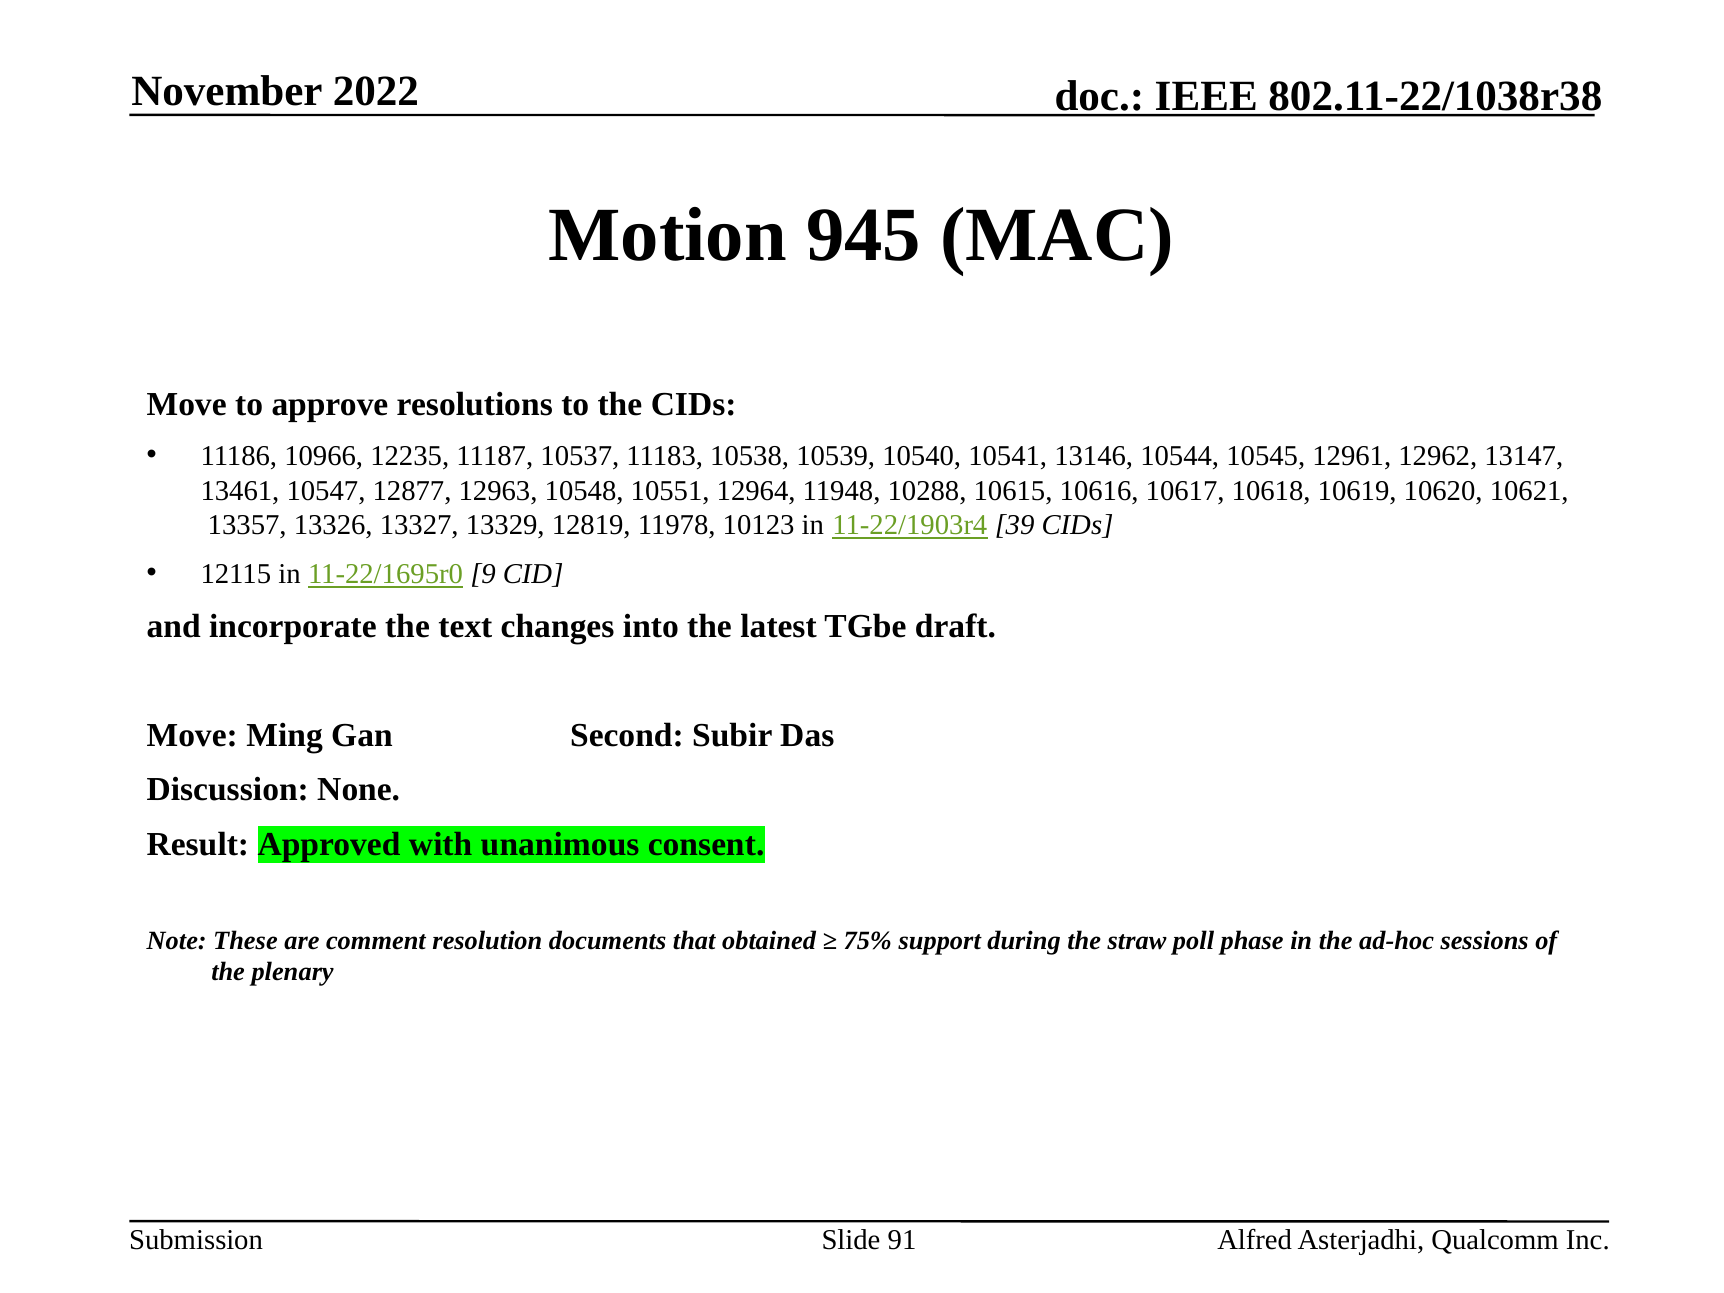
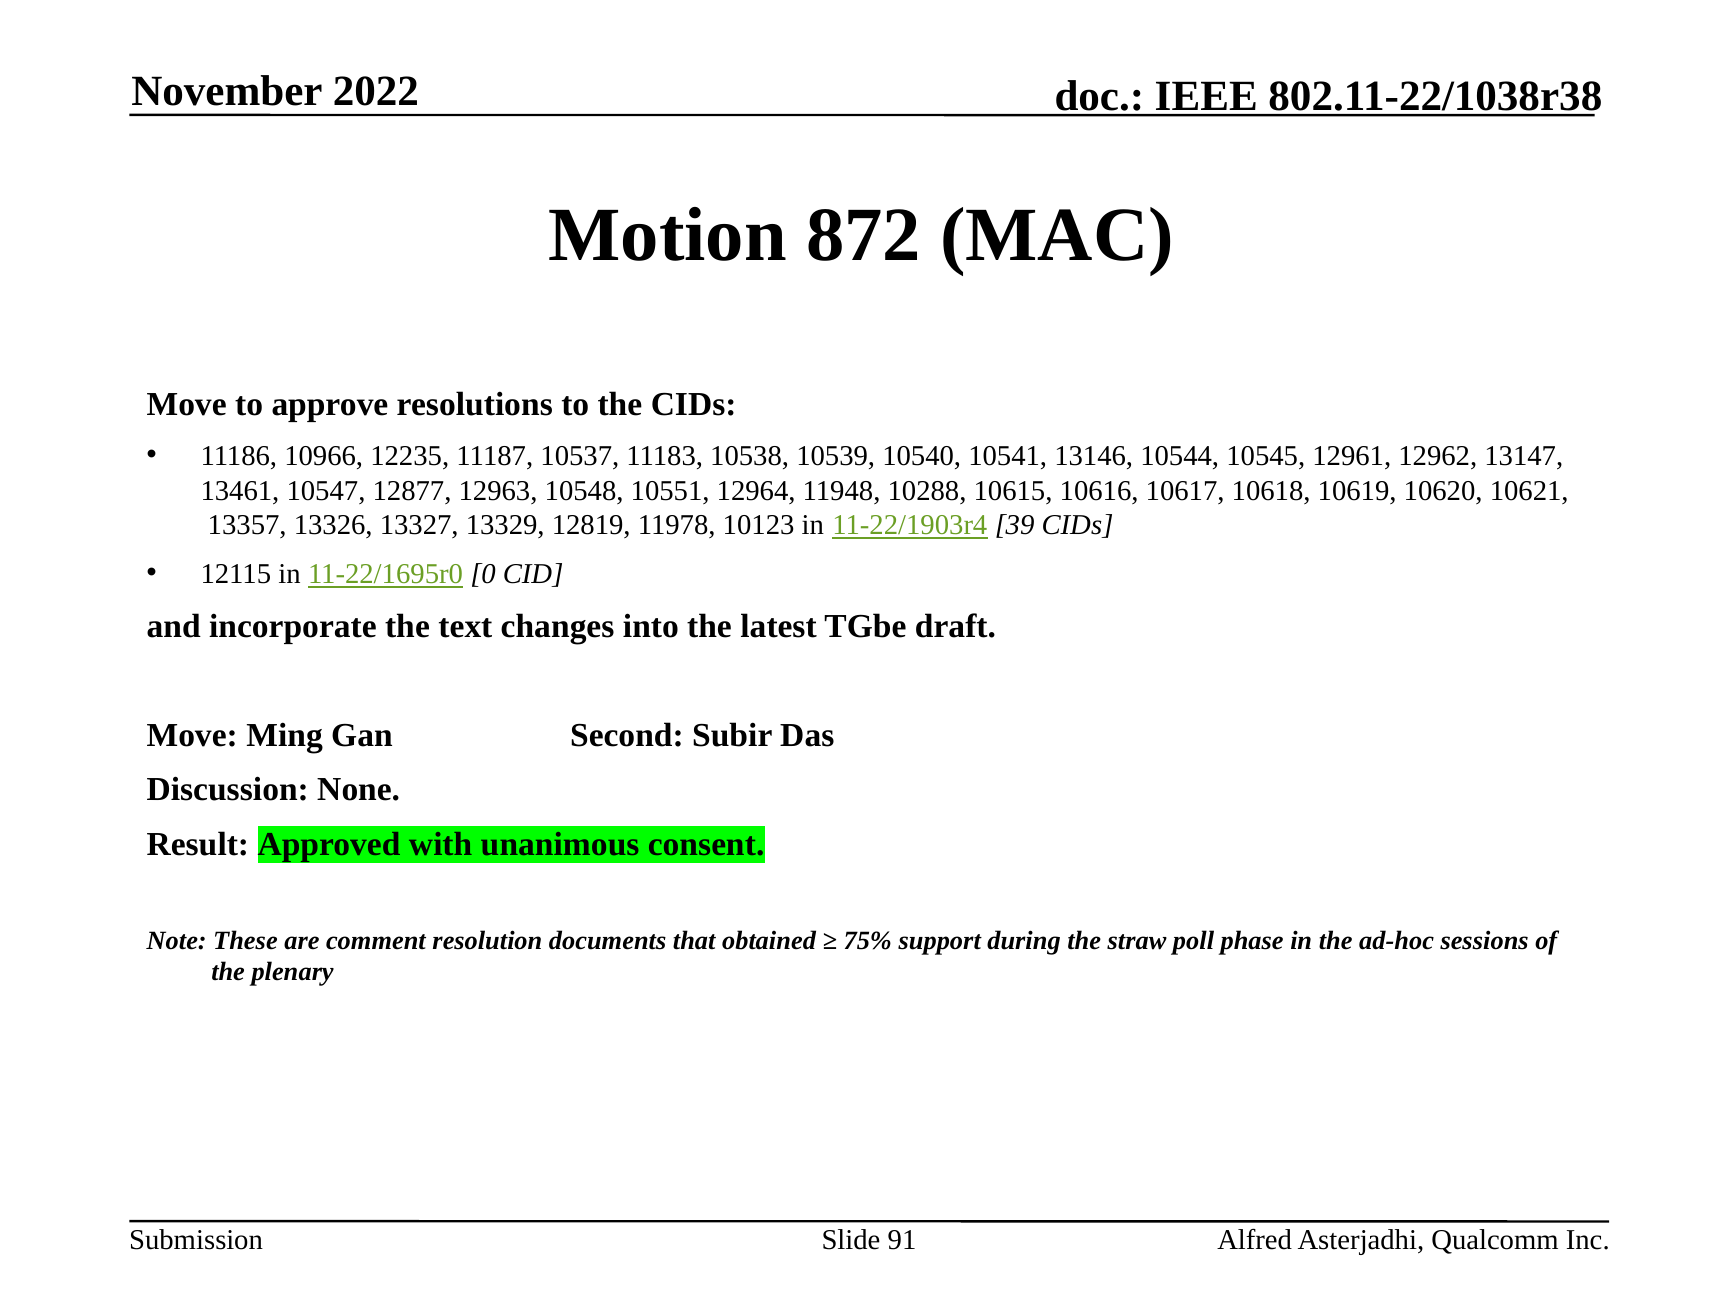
945: 945 -> 872 (864, 235)
9: 9 -> 0 (483, 574)
